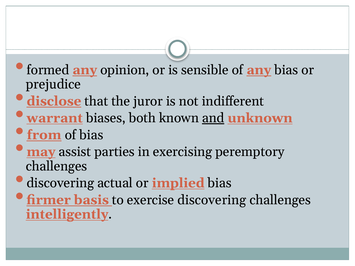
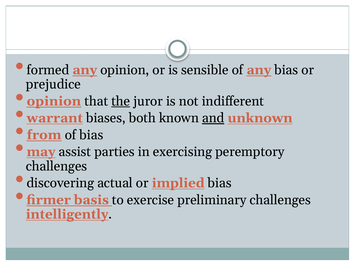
disclose: disclose -> opinion (54, 101)
the underline: none -> present (121, 101)
exercise discovering: discovering -> preliminary (212, 200)
